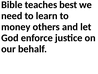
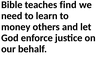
best: best -> find (68, 5)
